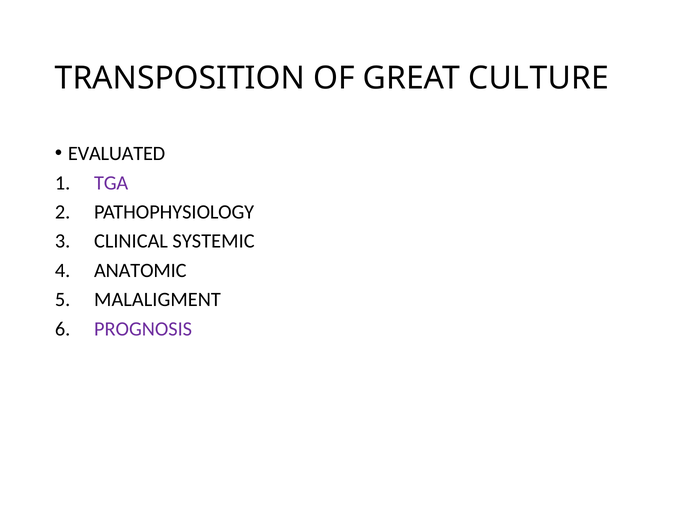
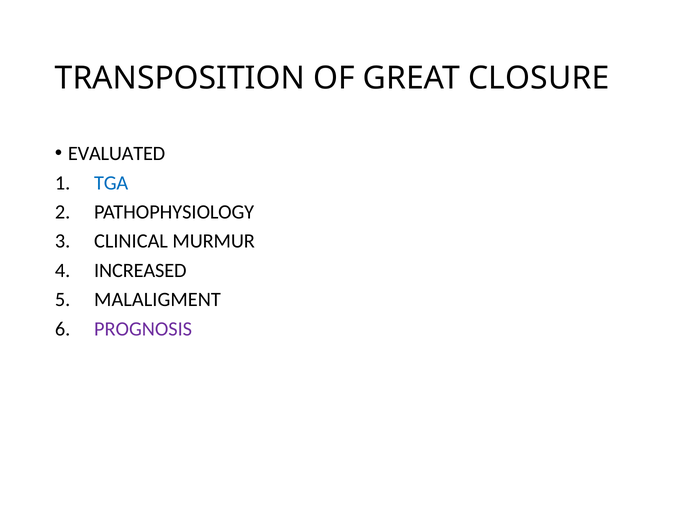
CULTURE: CULTURE -> CLOSURE (539, 78)
TGA colour: purple -> blue (111, 183)
SYSTEMIC: SYSTEMIC -> MURMUR (214, 241)
ANATOMIC: ANATOMIC -> INCREASED (140, 270)
